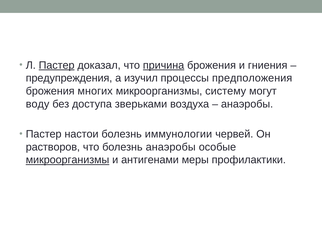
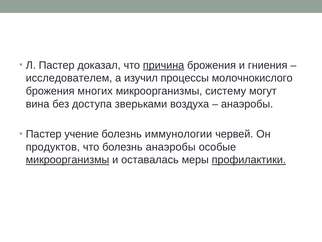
Пастер underline: present -> none (57, 65)
предупреждения: предупреждения -> исследователем (69, 78)
предположения: предположения -> молочнокислого (252, 78)
воду: воду -> вина (38, 104)
настои: настои -> учение (82, 134)
растворов: растворов -> продуктов (53, 147)
антигенами: антигенами -> оставалась (150, 160)
профилактики underline: none -> present (249, 160)
